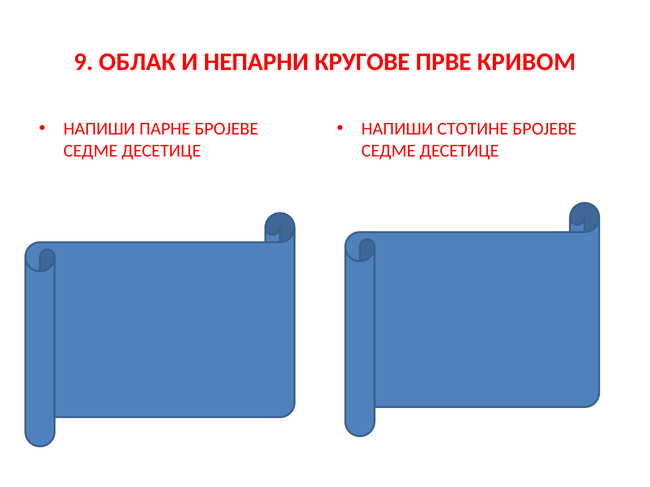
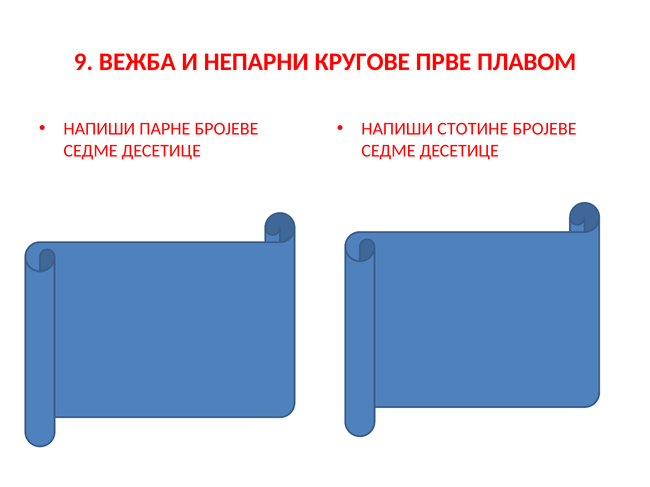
ОБЛАК: ОБЛАК -> ВЕЖБА (137, 62)
КРИВОМ: КРИВОМ -> ПЛАВОМ (527, 62)
